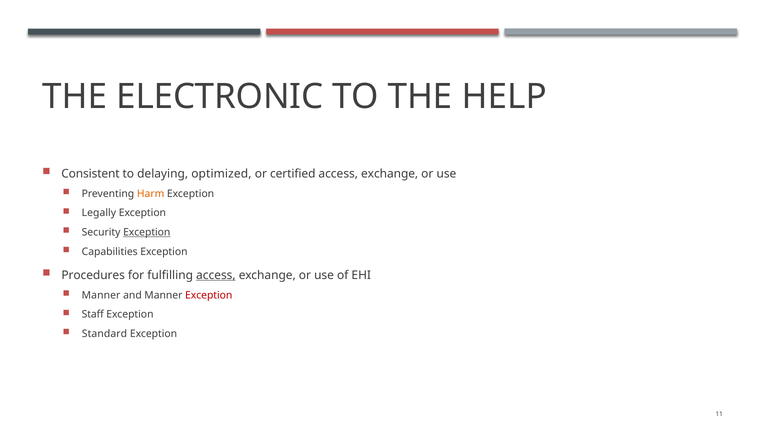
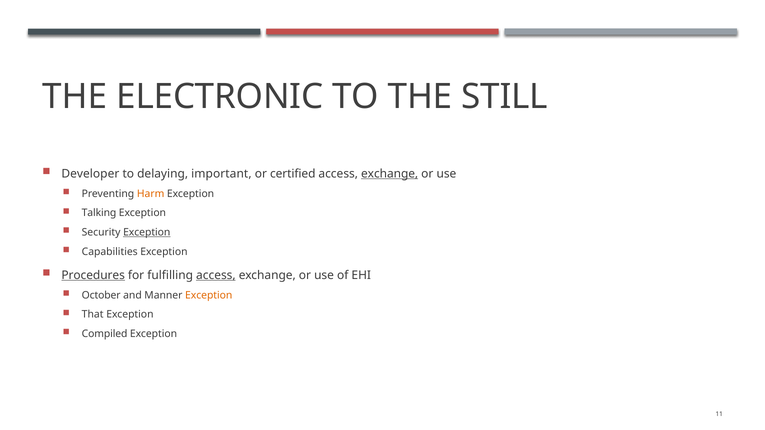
HELP: HELP -> STILL (504, 97)
Consistent: Consistent -> Developer (90, 174)
optimized: optimized -> important (221, 174)
exchange underline: none -> present (390, 174)
Legally: Legally -> Talking (99, 213)
Procedures underline: none -> present (93, 275)
Manner: Manner -> October (101, 295)
Exception colour: red -> orange (209, 295)
Staff: Staff -> That (93, 315)
Standard: Standard -> Compiled (105, 334)
